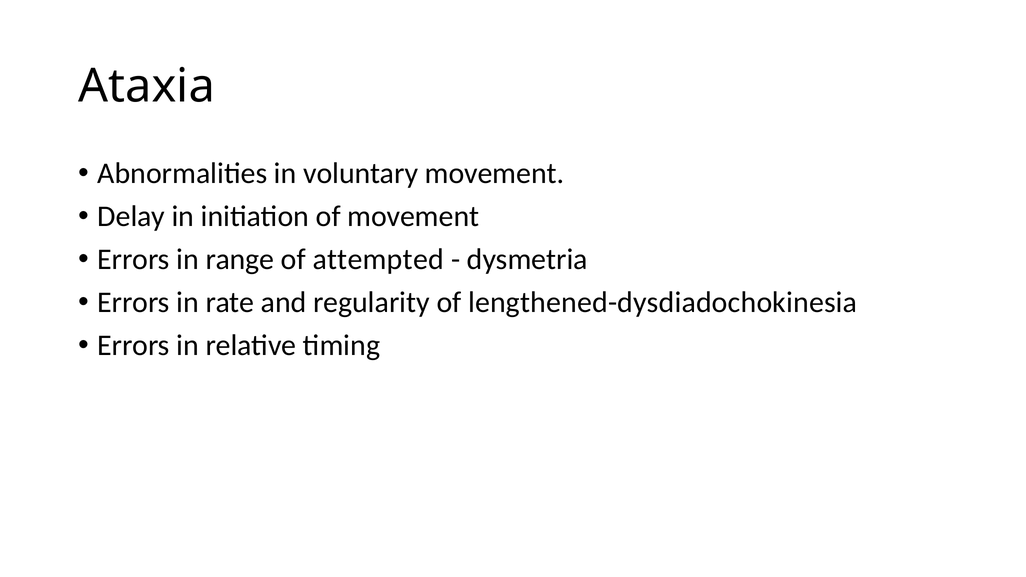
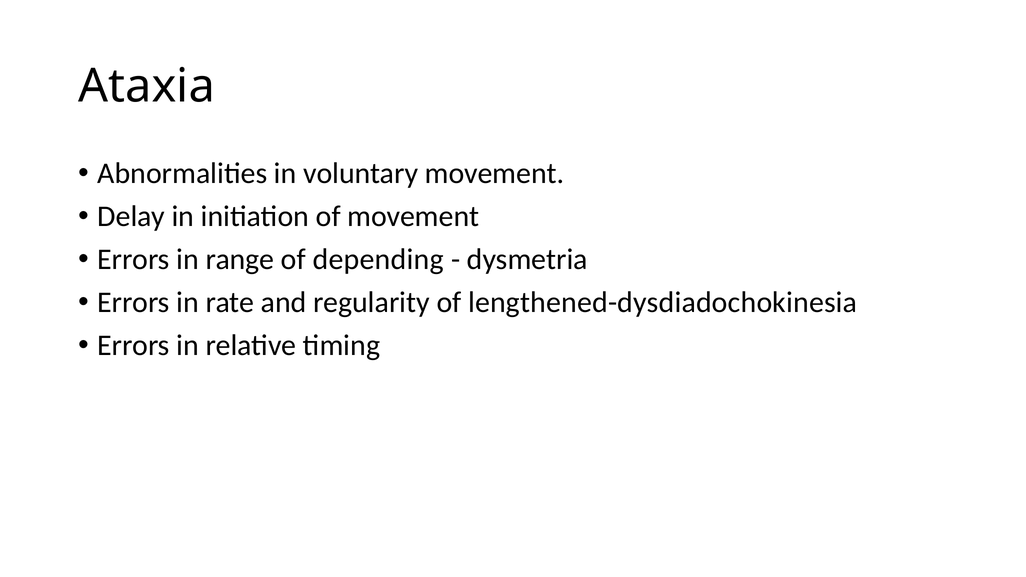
attempted: attempted -> depending (378, 260)
